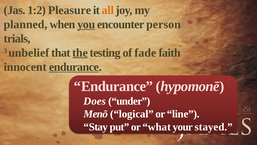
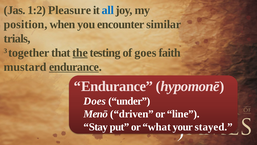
all colour: orange -> blue (108, 10)
planned: planned -> position (26, 24)
you underline: present -> none (86, 24)
person: person -> similar (164, 24)
unbelief: unbelief -> together (29, 53)
fade: fade -> goes (145, 53)
innocent: innocent -> mustard (25, 67)
logical: logical -> driven (132, 114)
